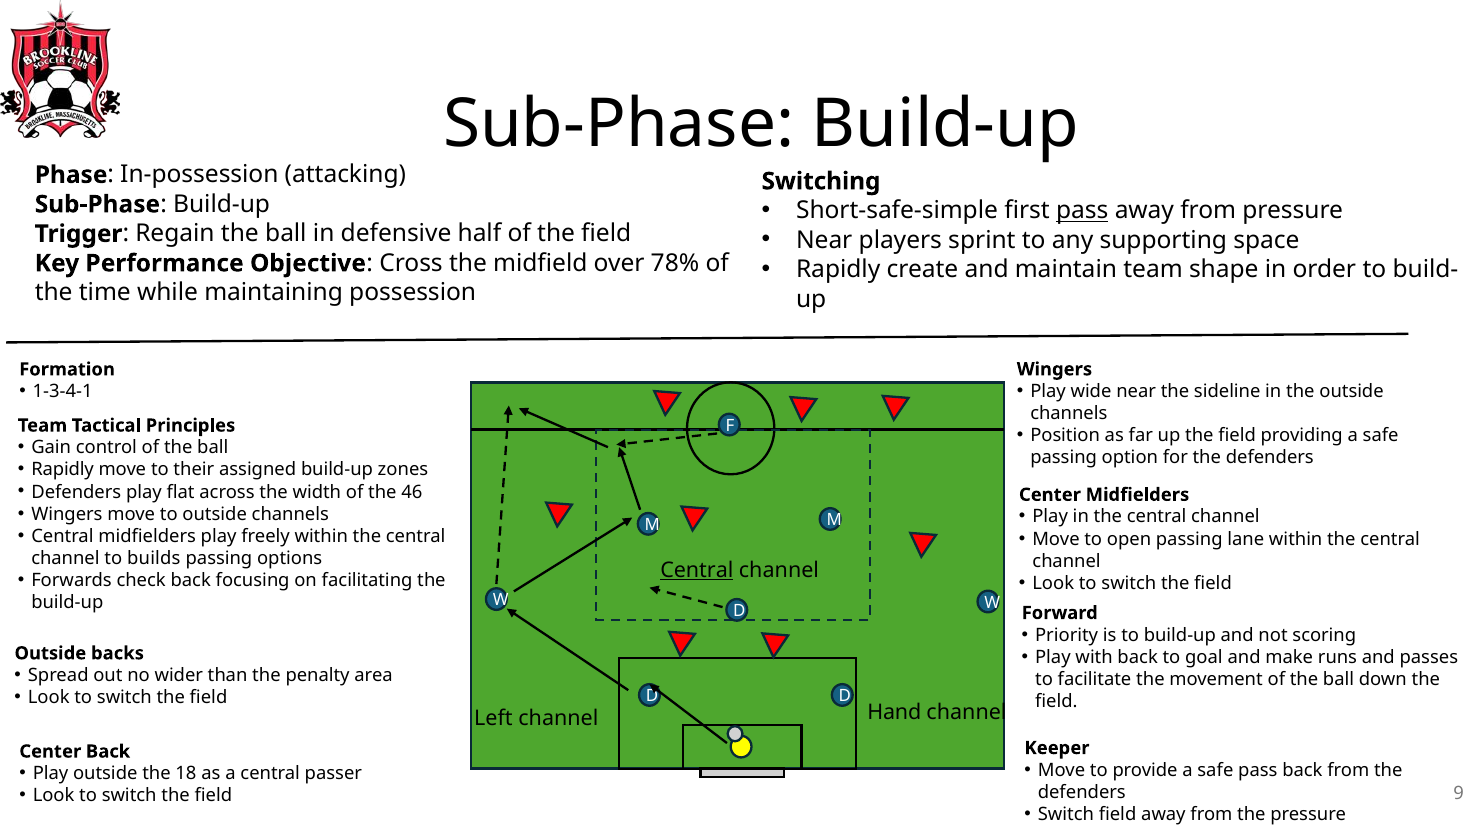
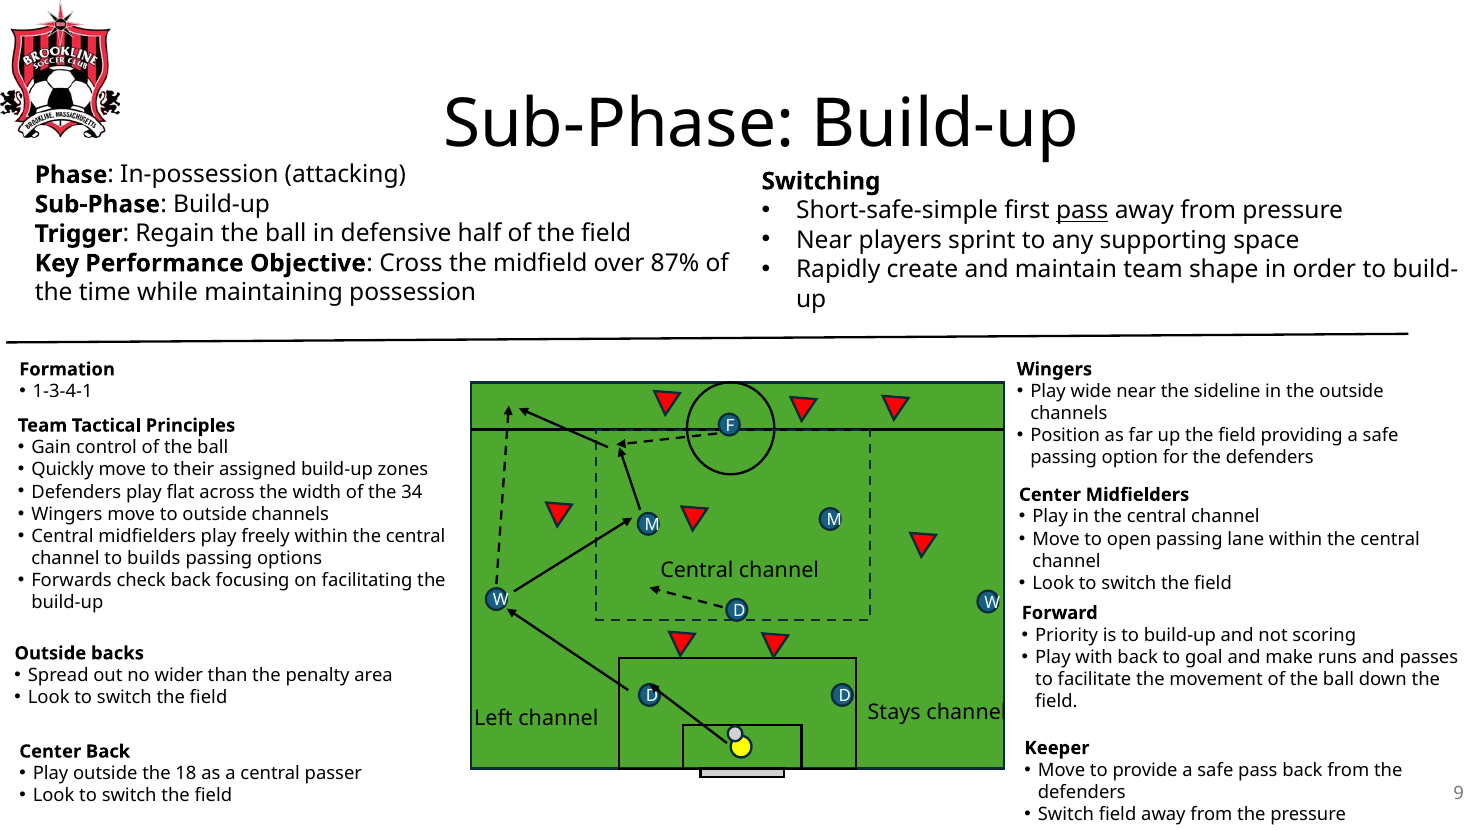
78%: 78% -> 87% (675, 263)
Rapidly: Rapidly -> Quickly (63, 470)
46: 46 -> 34 (412, 492)
Central underline: present -> none (697, 570)
Hand: Hand -> Stays (894, 713)
